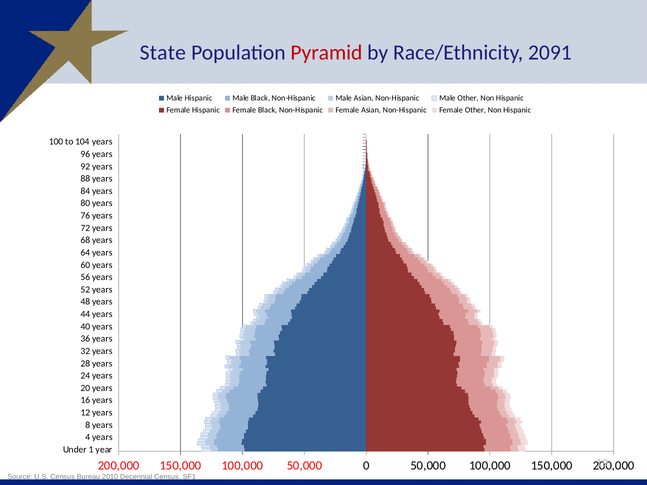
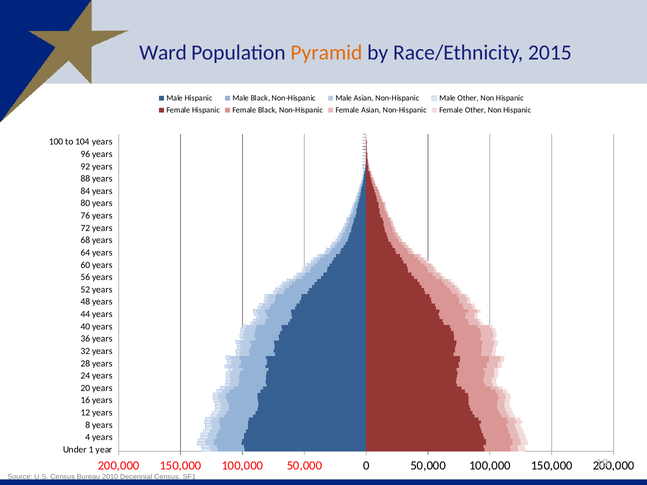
State: State -> Ward (163, 53)
Pyramid colour: red -> orange (326, 53)
2091: 2091 -> 2015 (550, 53)
